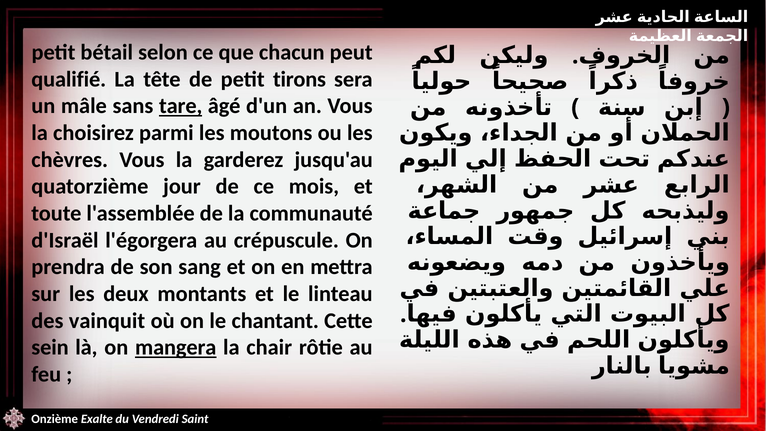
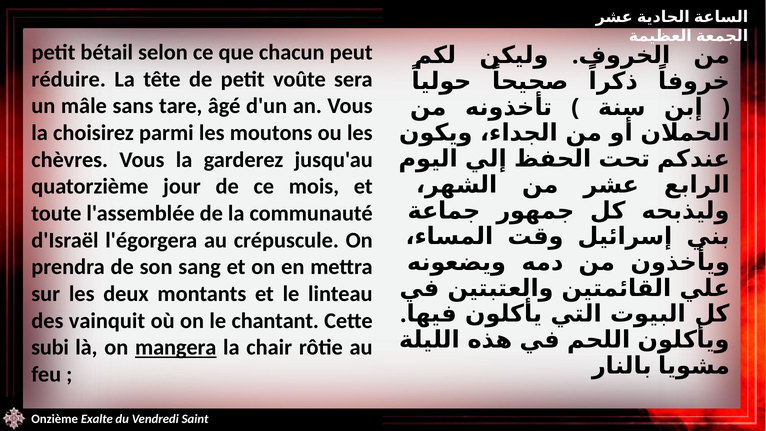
qualifié: qualifié -> réduire (69, 79)
tirons: tirons -> voûte (299, 79)
tare underline: present -> none (181, 106)
sein: sein -> subi (50, 347)
